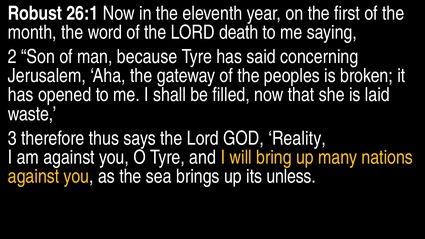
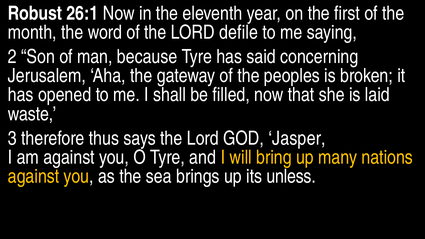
death: death -> defile (239, 33)
Reality: Reality -> Jasper (297, 138)
